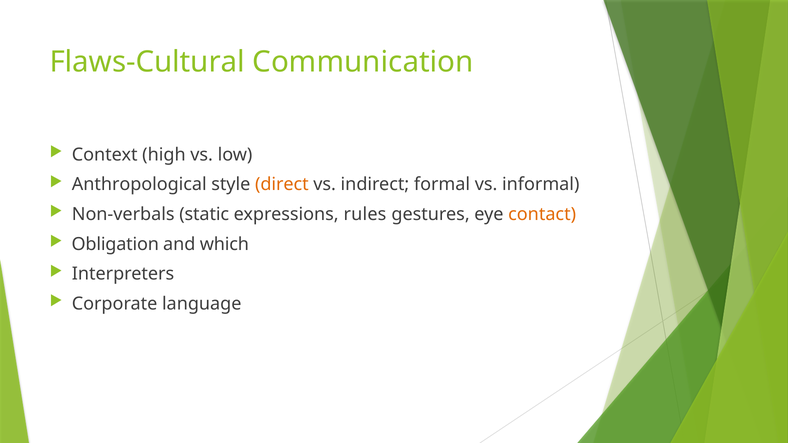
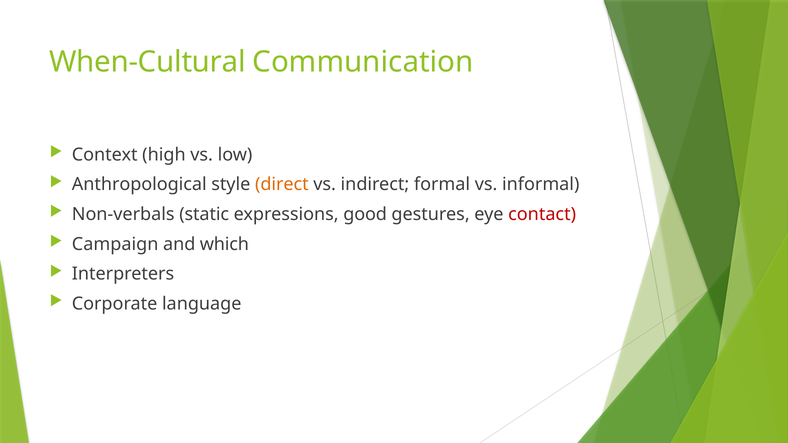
Flaws-Cultural: Flaws-Cultural -> When-Cultural (147, 62)
rules: rules -> good (365, 214)
contact colour: orange -> red (542, 214)
Obligation: Obligation -> Campaign (115, 244)
